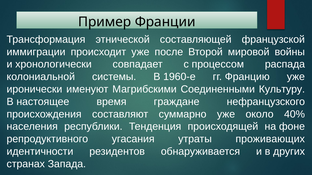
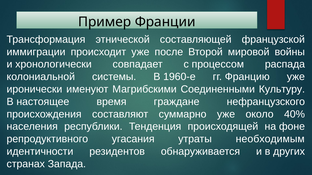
проживающих: проживающих -> необходимым (270, 139)
